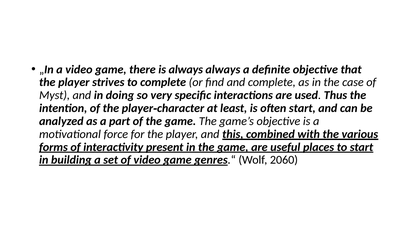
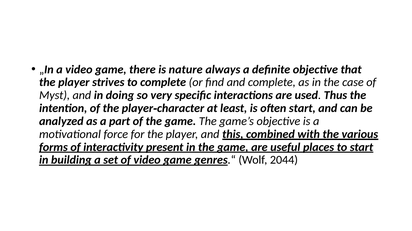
is always: always -> nature (186, 70)
2060: 2060 -> 2044 (284, 161)
